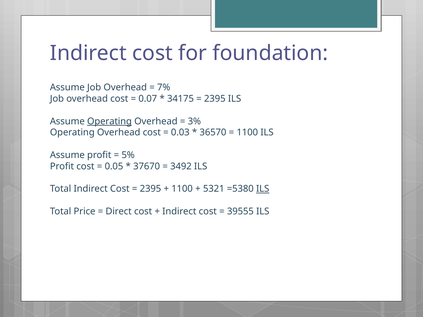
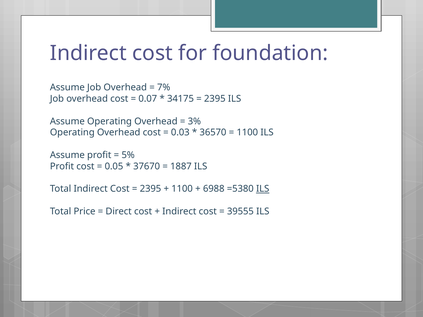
Operating underline: present -> none (109, 121)
3492: 3492 -> 1887 (181, 166)
5321: 5321 -> 6988 (214, 189)
